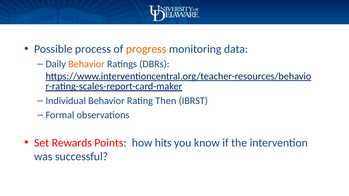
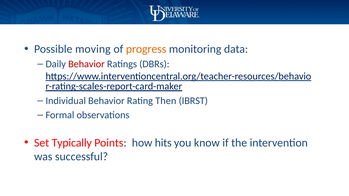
process: process -> moving (93, 49)
Behavior colour: orange -> red (86, 64)
Rewards: Rewards -> Typically (72, 143)
